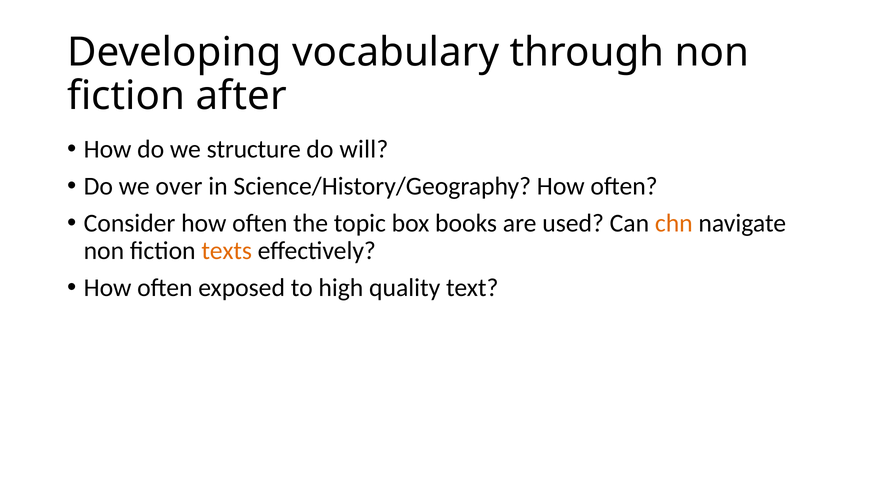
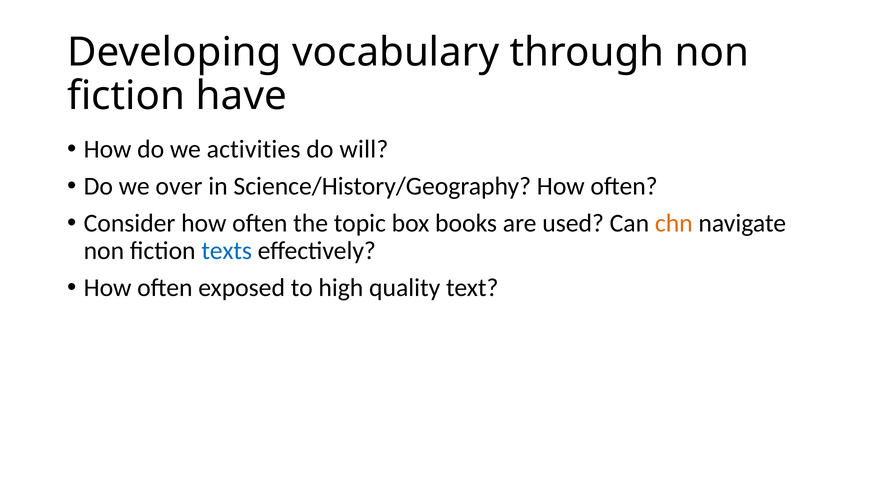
after: after -> have (241, 96)
structure: structure -> activities (254, 149)
texts colour: orange -> blue (227, 251)
